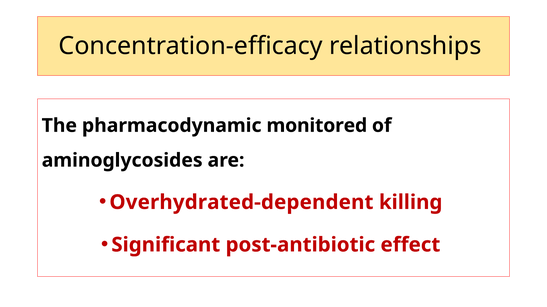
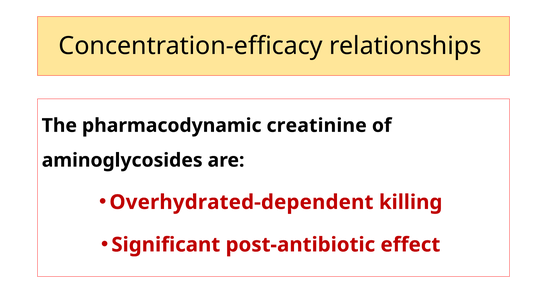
monitored: monitored -> creatinine (317, 126)
